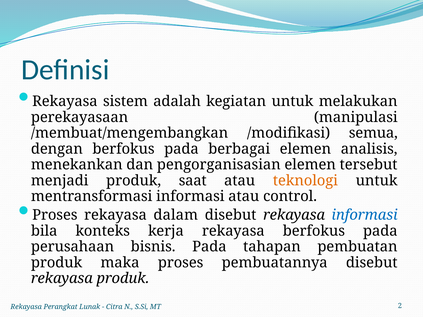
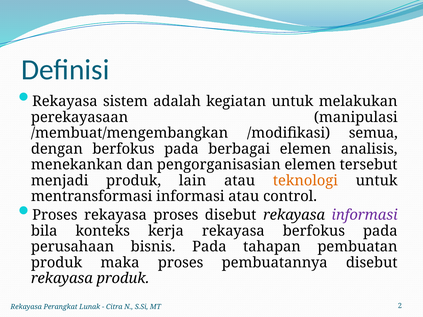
saat: saat -> lain (193, 181)
rekayasa dalam: dalam -> proses (176, 215)
informasi colour: blue -> purple (365, 215)
